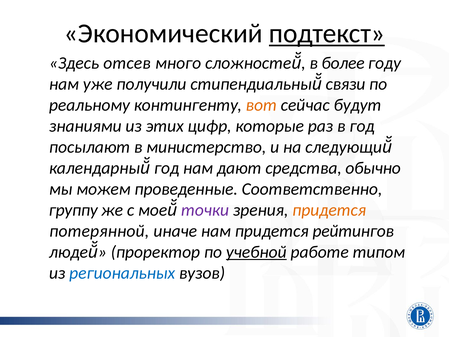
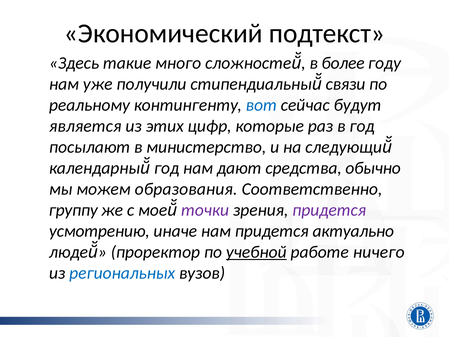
подтекст underline: present -> none (327, 34)
отсев: отсев -> такие (127, 63)
вот colour: orange -> blue (261, 105)
знаниями: знаниями -> является (85, 126)
проведенные: проведенные -> образования (186, 189)
придется colour: orange -> purple (329, 210)
потерянной: потерянной -> усмотрению (99, 231)
рейтингов: рейтингов -> актуально (353, 231)
типом: типом -> ничего (379, 252)
